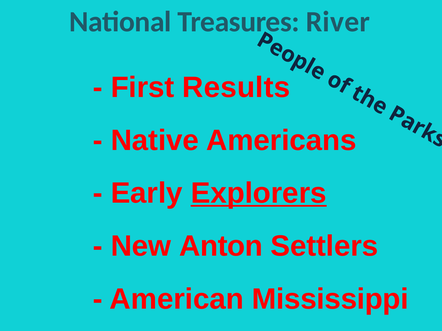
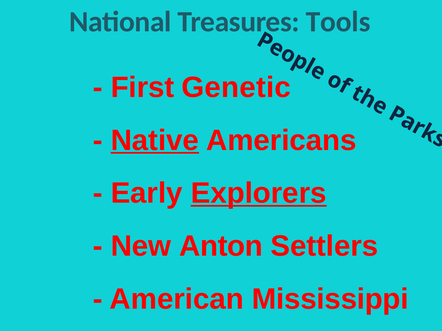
River: River -> Tools (338, 22)
Results: Results -> Genetic (236, 87)
Native underline: none -> present (155, 141)
